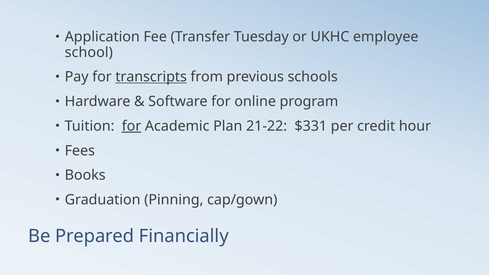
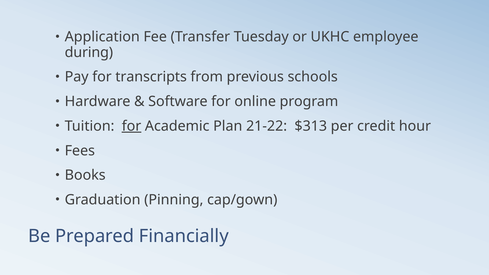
school: school -> during (89, 52)
transcripts underline: present -> none (151, 77)
$331: $331 -> $313 (311, 126)
